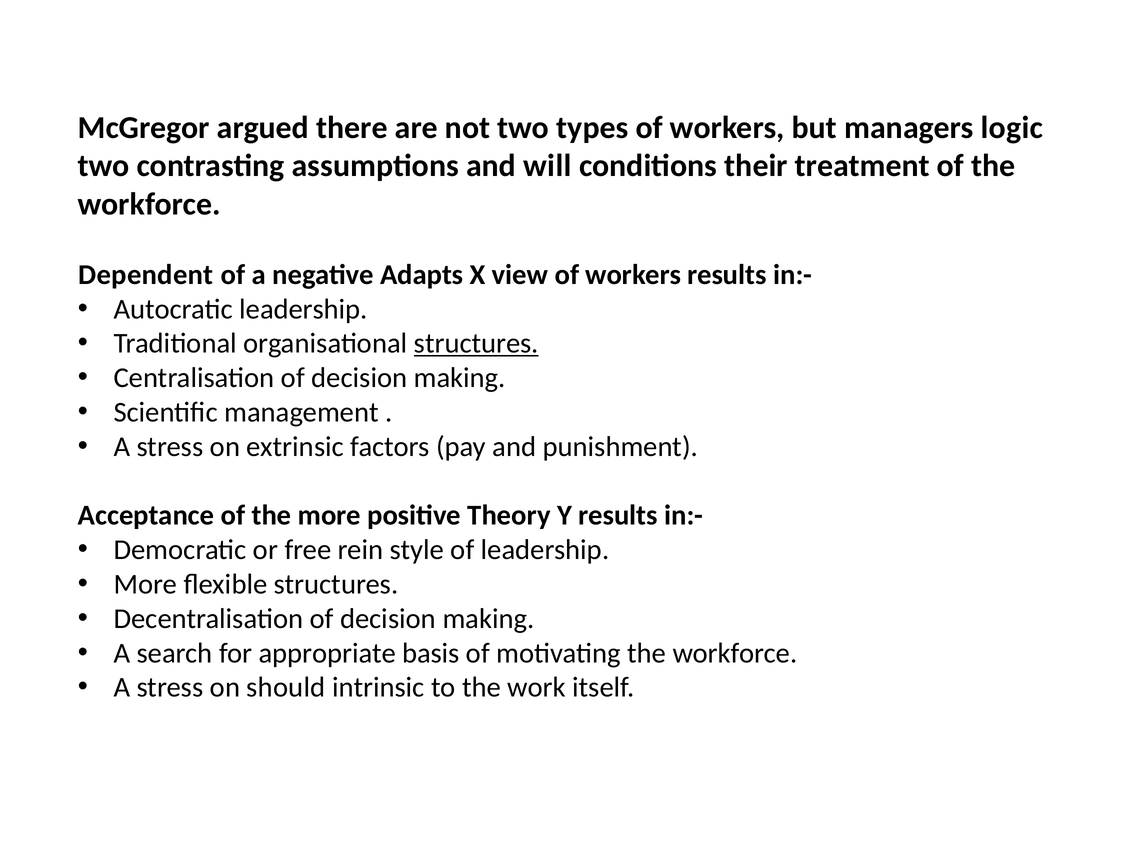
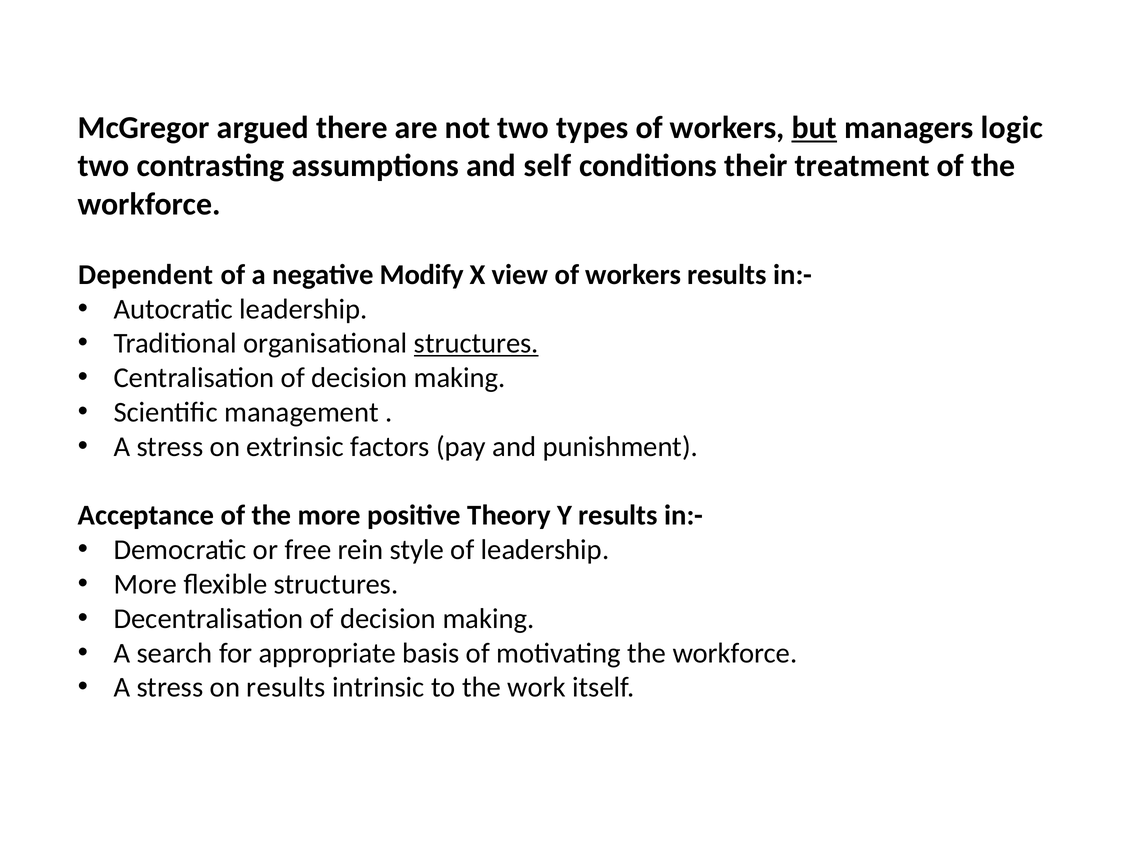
but underline: none -> present (814, 128)
will: will -> self (547, 166)
Adapts: Adapts -> Modify (422, 275)
on should: should -> results (286, 688)
